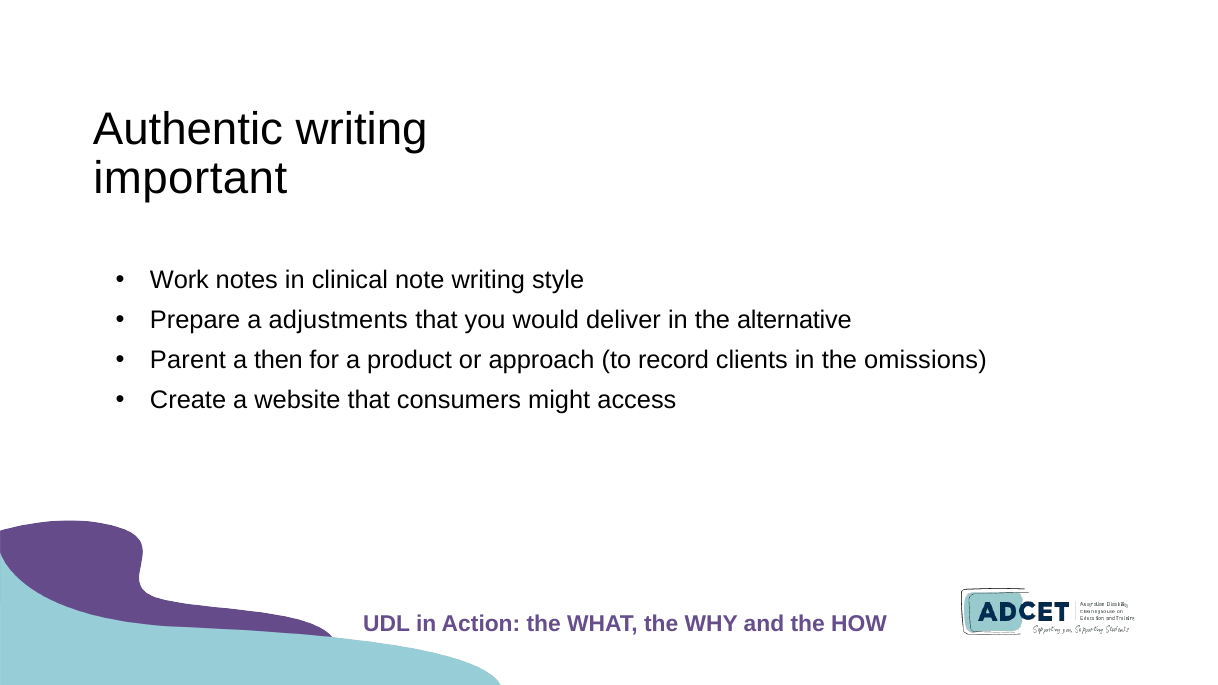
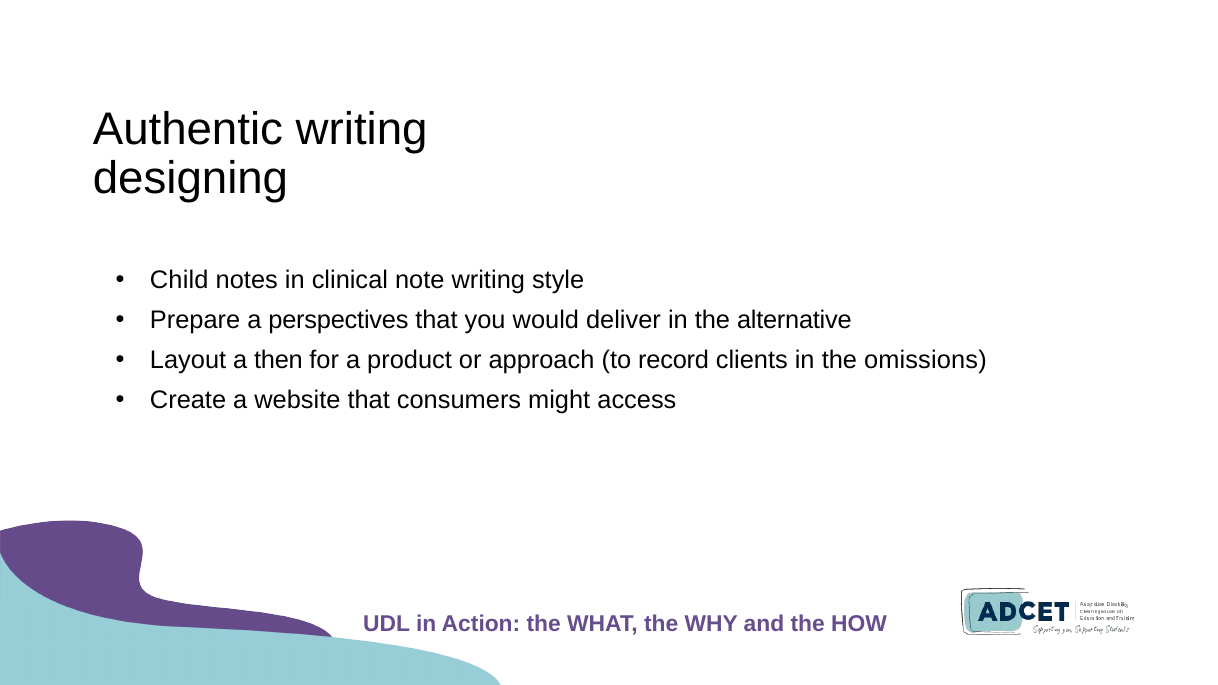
important: important -> designing (191, 179)
Work: Work -> Child (179, 280)
adjustments: adjustments -> perspectives (338, 320)
Parent: Parent -> Layout (188, 361)
